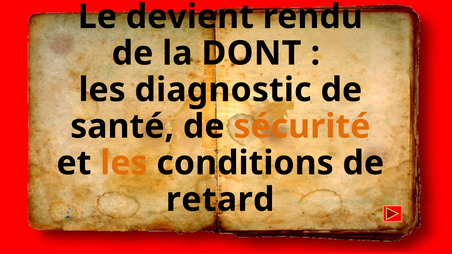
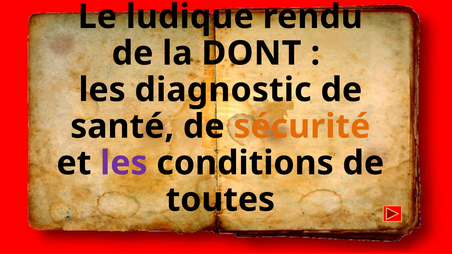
devient: devient -> ludique (190, 17)
les colour: orange -> purple (124, 163)
retard: retard -> toutes (220, 200)
